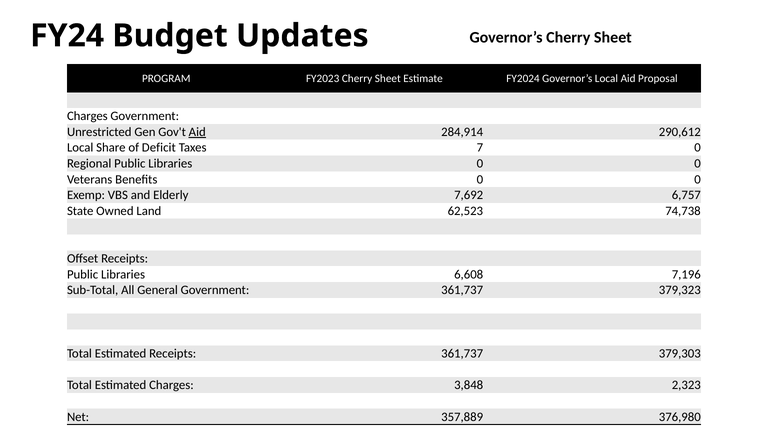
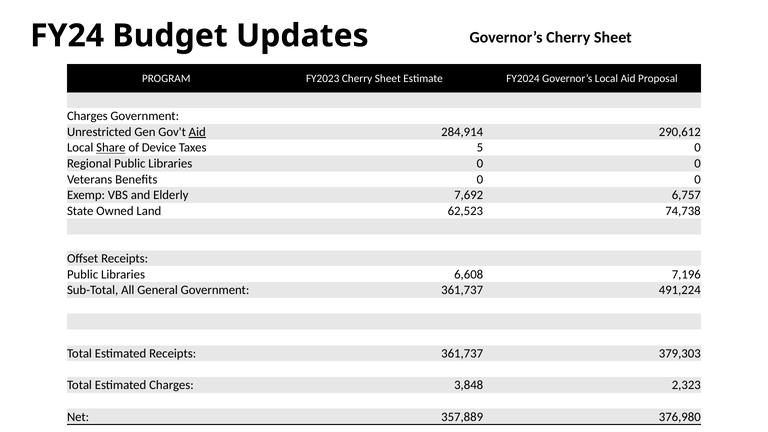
Share underline: none -> present (111, 148)
Deficit: Deficit -> Device (159, 148)
7: 7 -> 5 (480, 148)
379,323: 379,323 -> 491,224 (680, 290)
